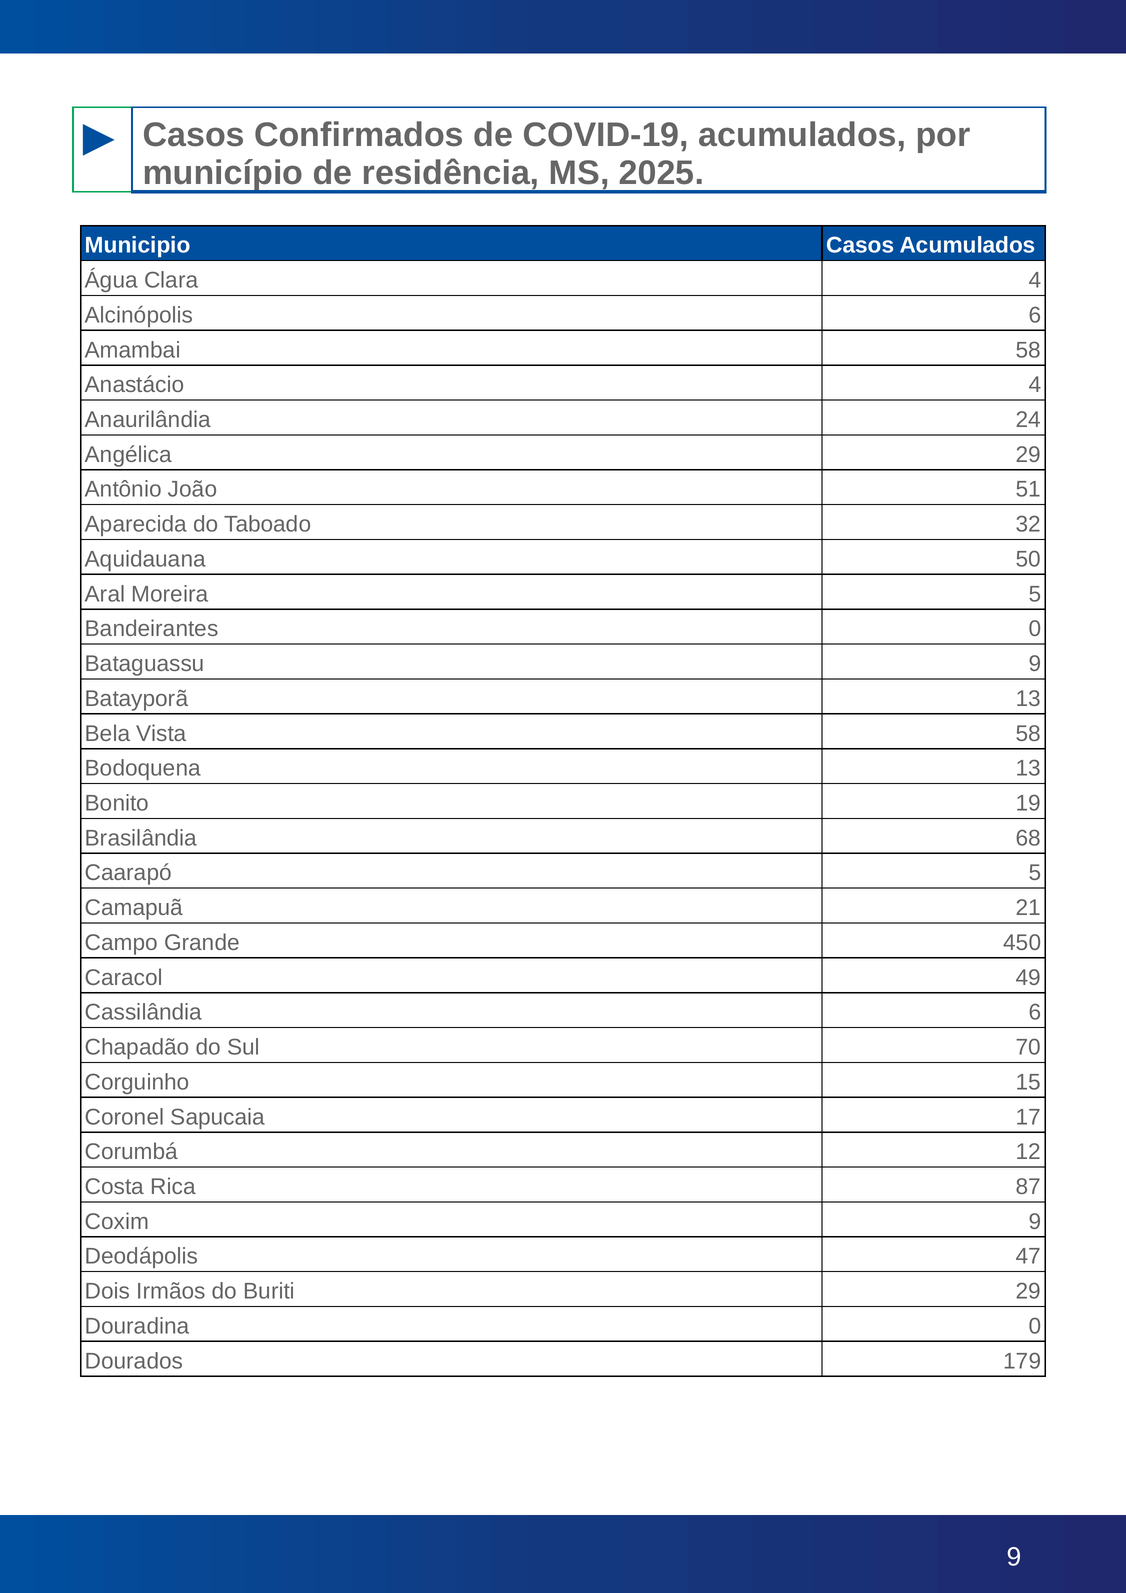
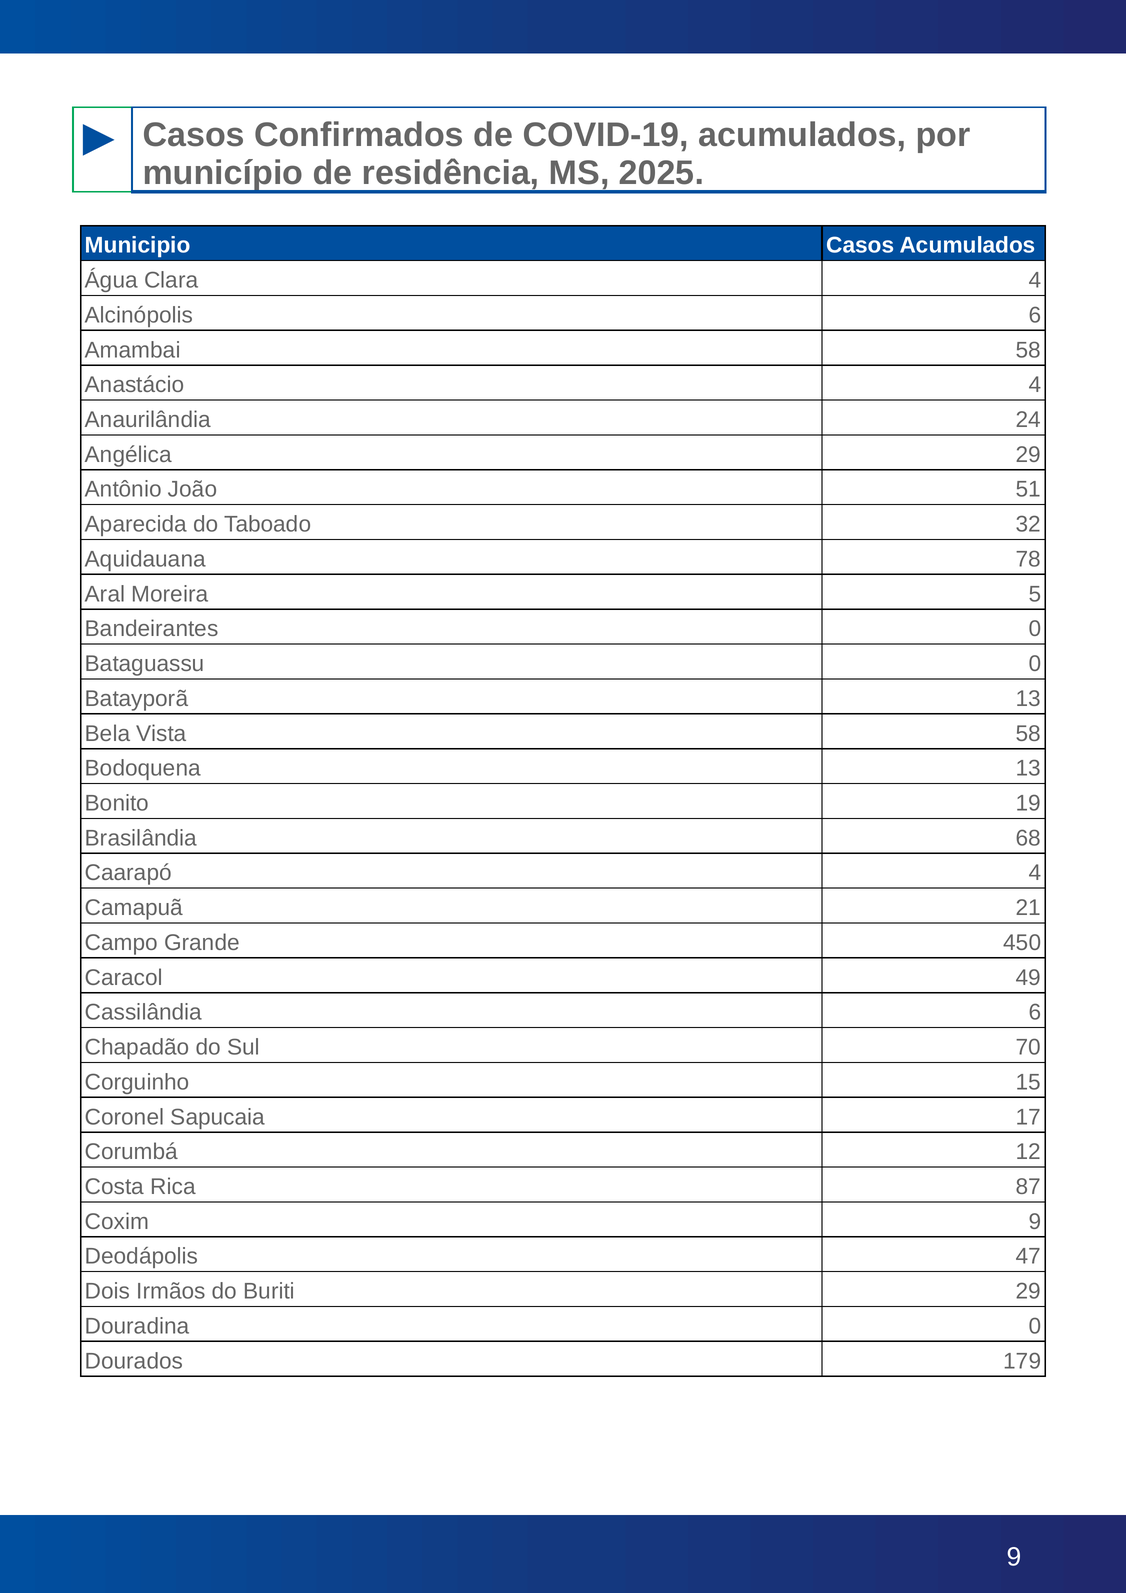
50: 50 -> 78 (1028, 559)
Bataguassu 9: 9 -> 0 (1035, 664)
Caarapó 5: 5 -> 4 (1035, 873)
